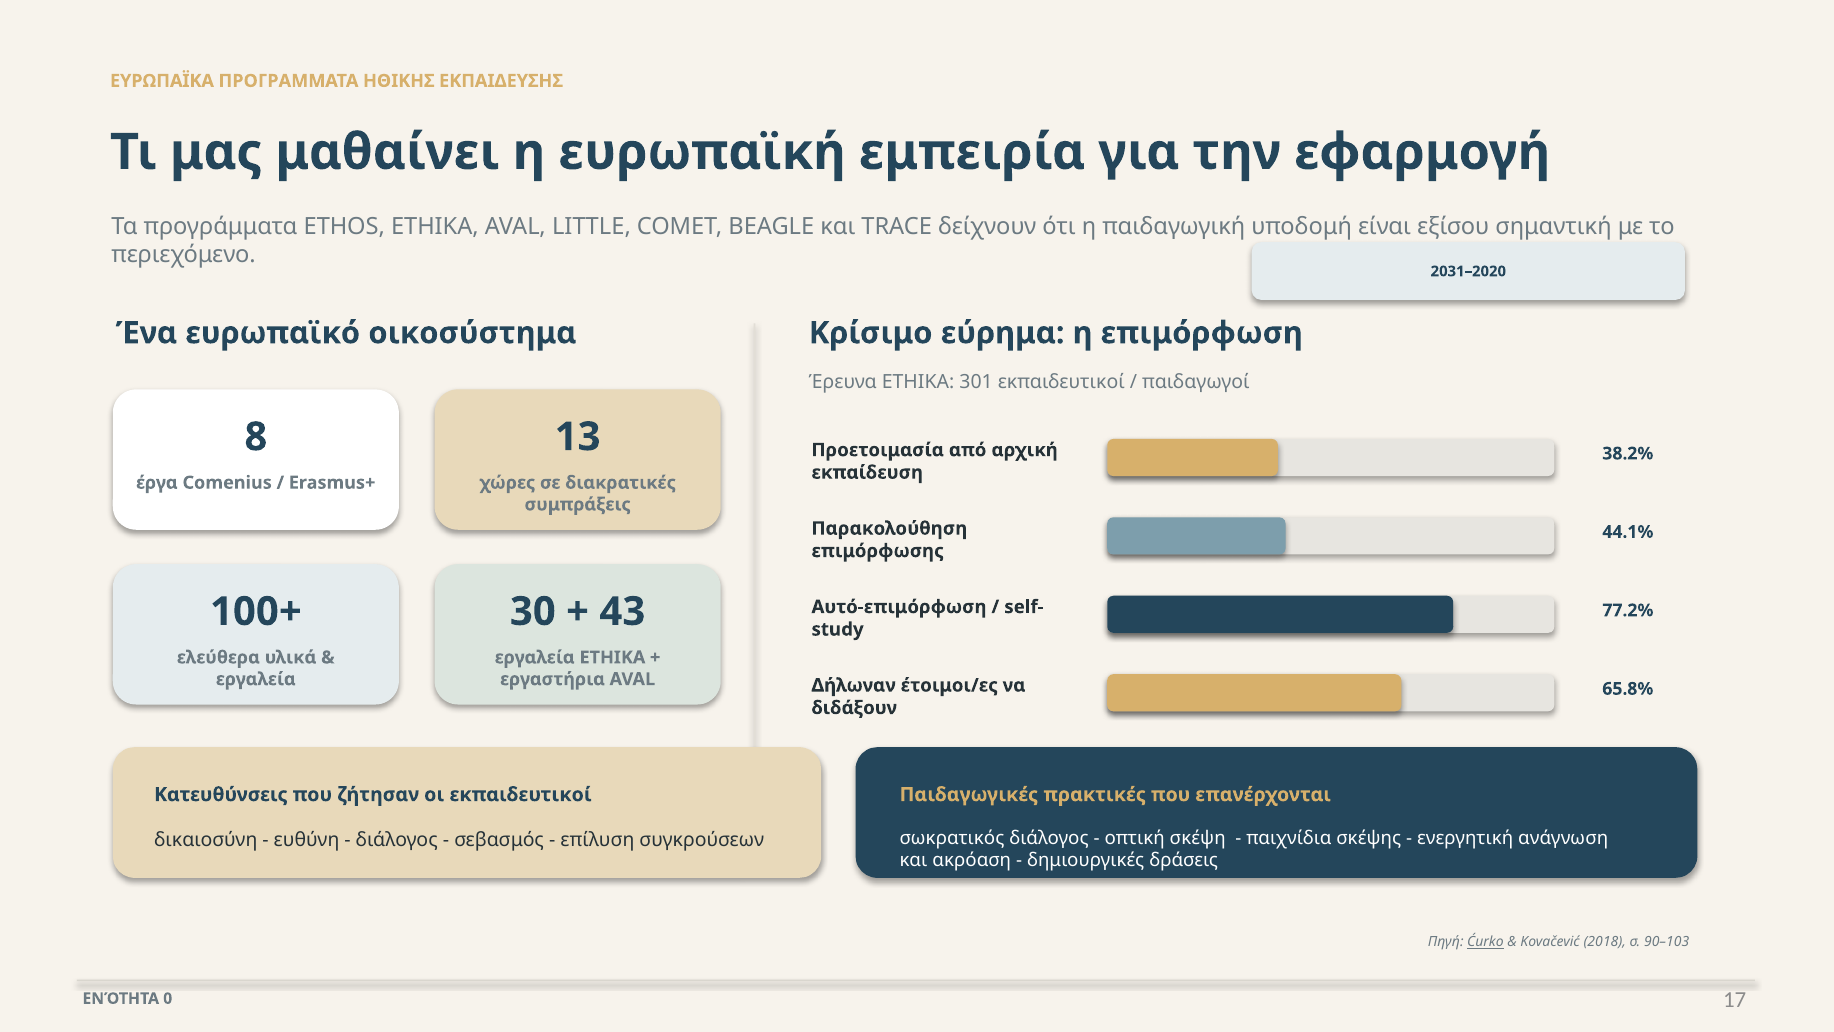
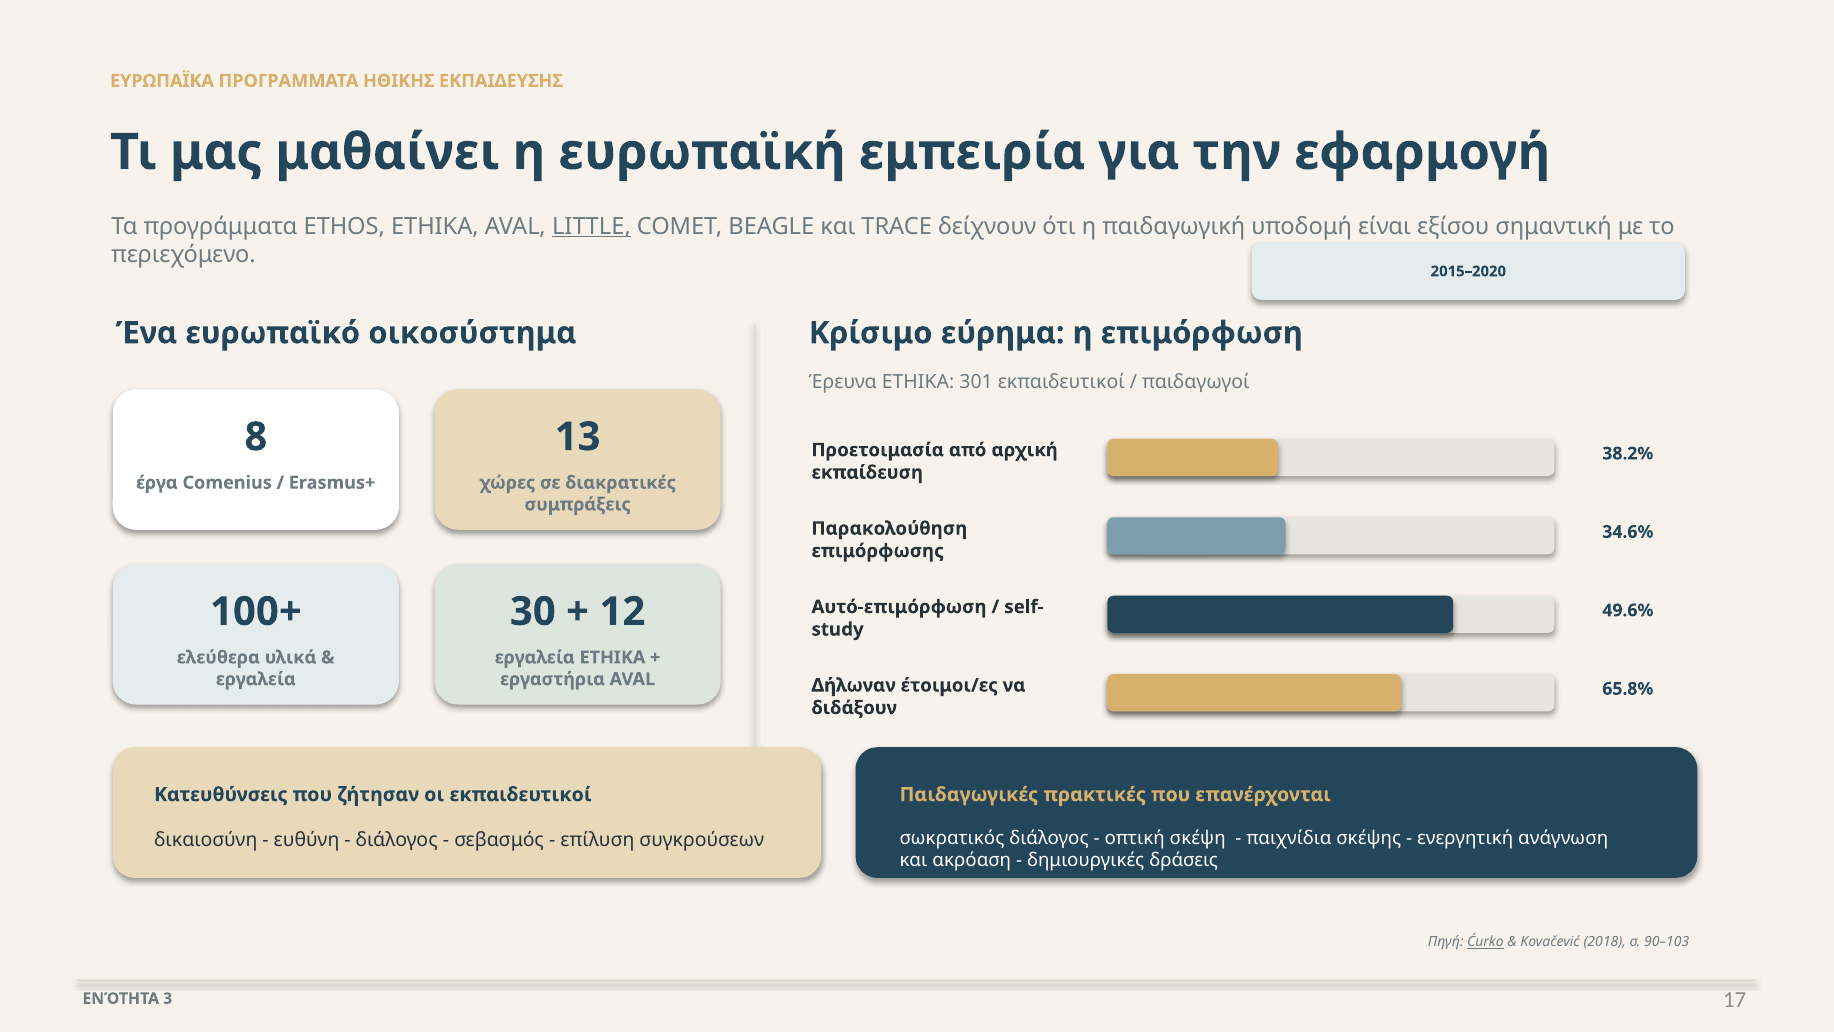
LITTLE underline: none -> present (591, 226)
2031–2020: 2031–2020 -> 2015–2020 (1468, 271)
44.1%: 44.1% -> 34.6% (1628, 532)
43: 43 -> 12 (622, 611)
77.2%: 77.2% -> 49.6% (1628, 610)
0: 0 -> 3 (168, 998)
